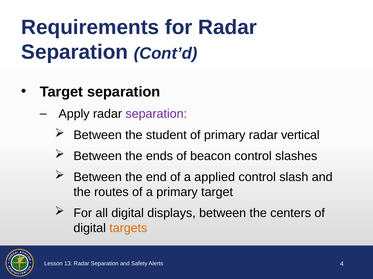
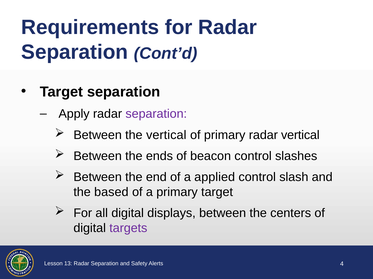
the student: student -> vertical (166, 135)
routes: routes -> based (111, 193)
targets colour: orange -> purple (128, 229)
